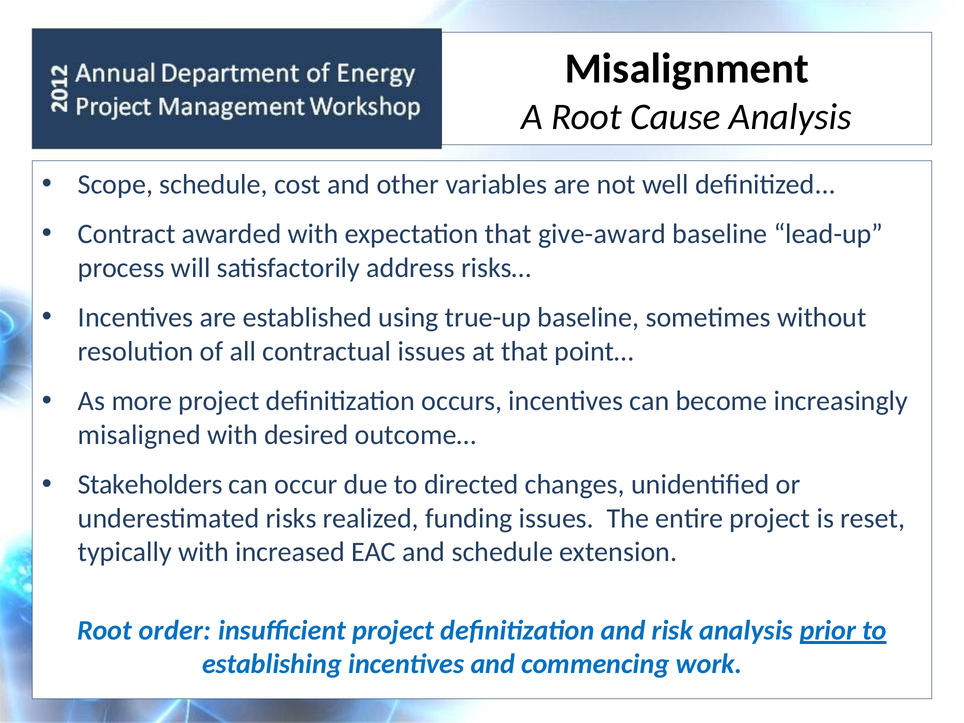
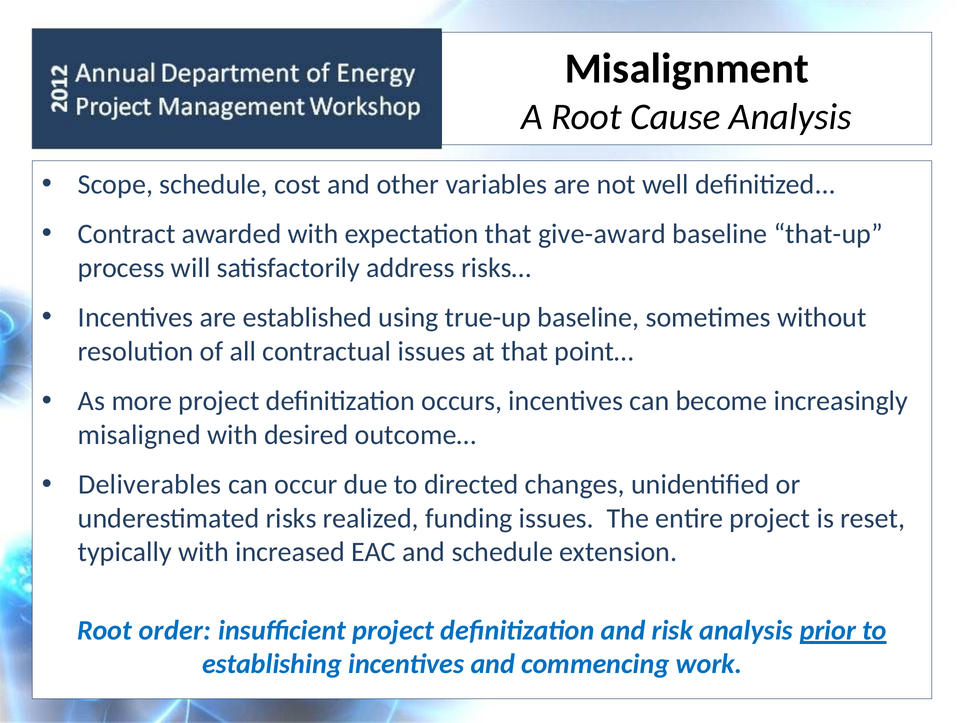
lead-up: lead-up -> that-up (828, 234)
Stakeholders: Stakeholders -> Deliverables (150, 485)
